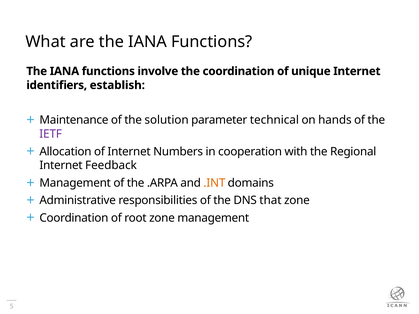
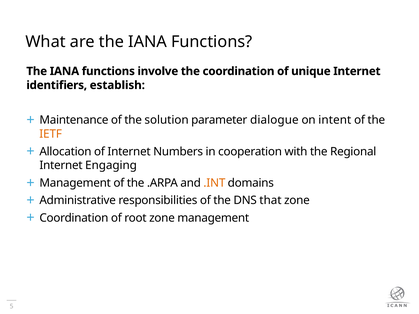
technical: technical -> dialogue (274, 120)
hands: hands -> intent (335, 120)
IETF colour: purple -> orange (51, 134)
Feedback: Feedback -> Engaging (111, 166)
